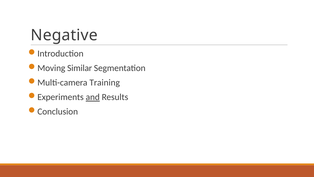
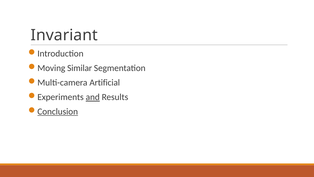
Negative: Negative -> Invariant (64, 35)
Training: Training -> Artificial (105, 82)
Conclusion underline: none -> present (58, 111)
